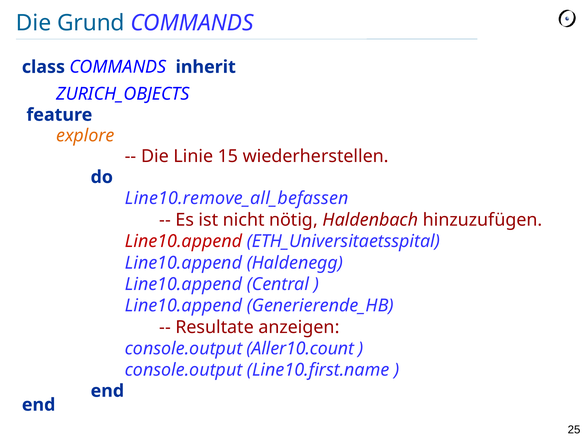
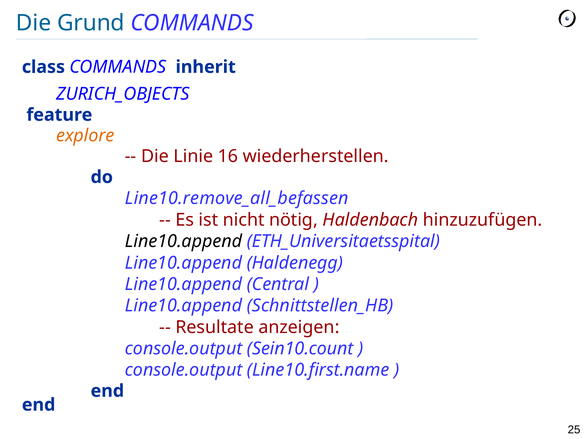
15: 15 -> 16 (228, 157)
Line10.append colour: red -> black (184, 242)
Generierende_HB: Generierende_HB -> Schnittstellen_HB (320, 306)
Aller10.count: Aller10.count -> Sein10.count (300, 349)
